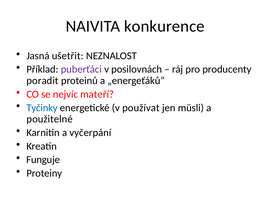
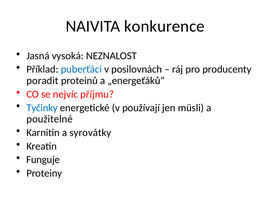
ušetřit: ušetřit -> vysoká (68, 56)
puberťáci colour: purple -> blue (81, 69)
mateří: mateří -> příjmu (97, 94)
používat: používat -> používají (141, 108)
vyčerpání: vyčerpání -> syrovátky (90, 133)
